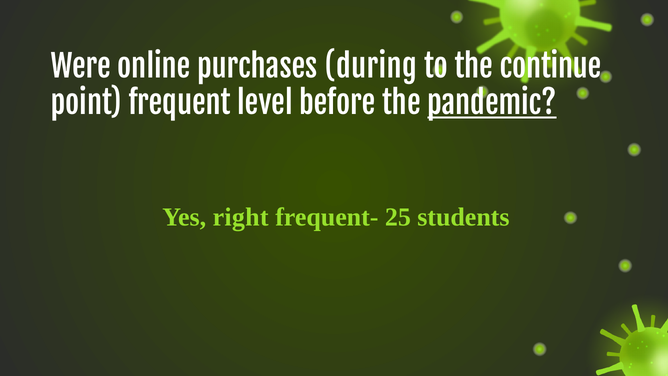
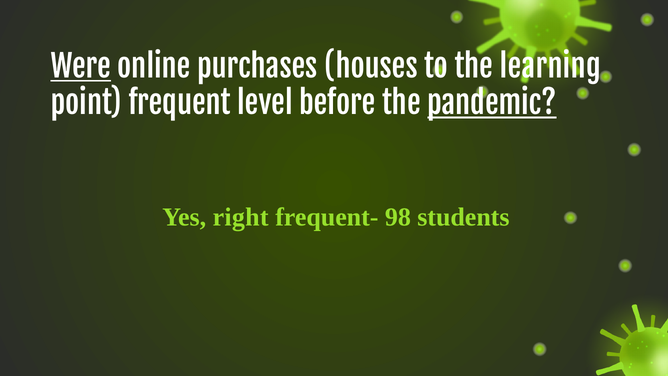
Were underline: none -> present (81, 68)
during: during -> houses (371, 68)
continue: continue -> learning (550, 68)
25: 25 -> 98 (398, 217)
